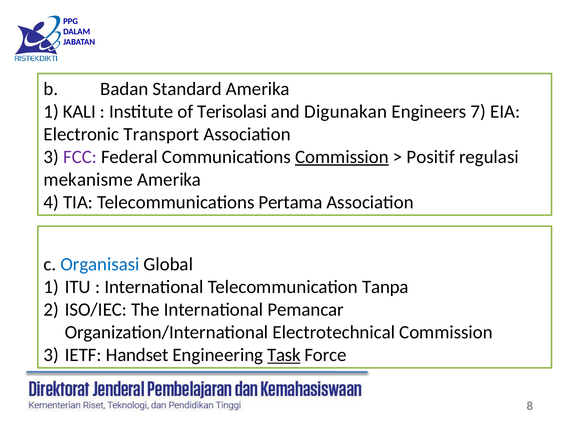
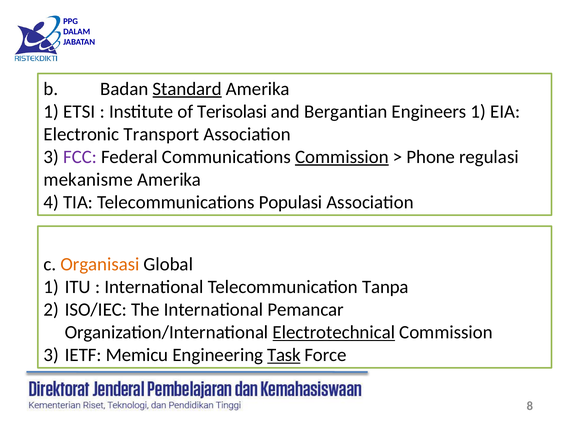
Standard underline: none -> present (187, 89)
KALI: KALI -> ETSI (79, 112)
Digunakan: Digunakan -> Bergantian (346, 112)
Engineers 7: 7 -> 1 (478, 112)
Positif: Positif -> Phone (431, 157)
Pertama: Pertama -> Populasi (291, 202)
Organisasi colour: blue -> orange (100, 264)
Electrotechnical underline: none -> present (334, 332)
Handset: Handset -> Memicu (137, 355)
